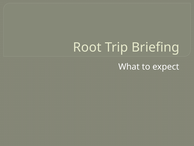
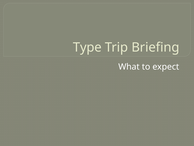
Root: Root -> Type (87, 47)
